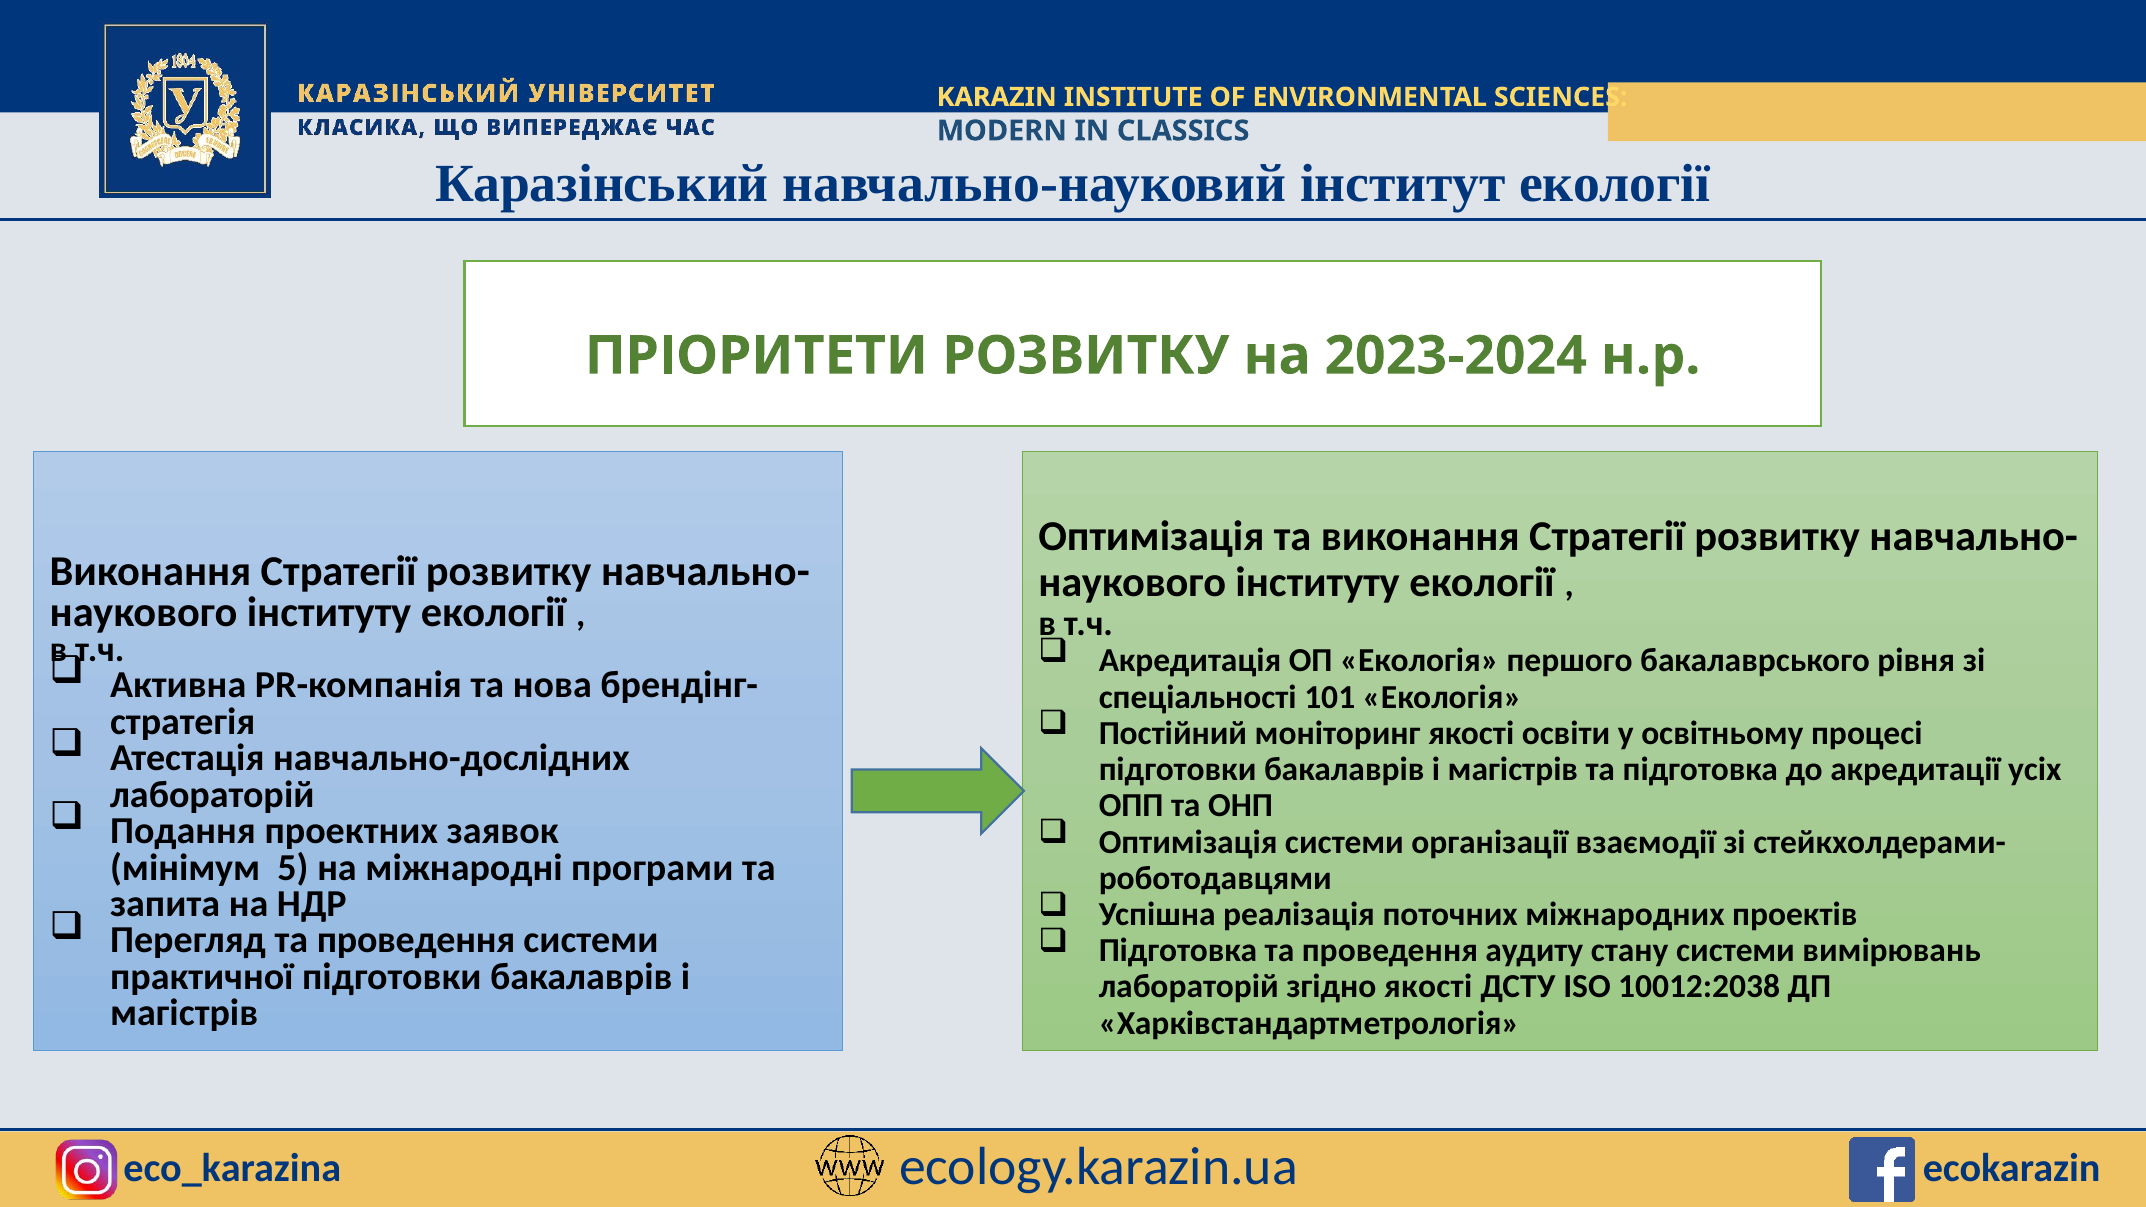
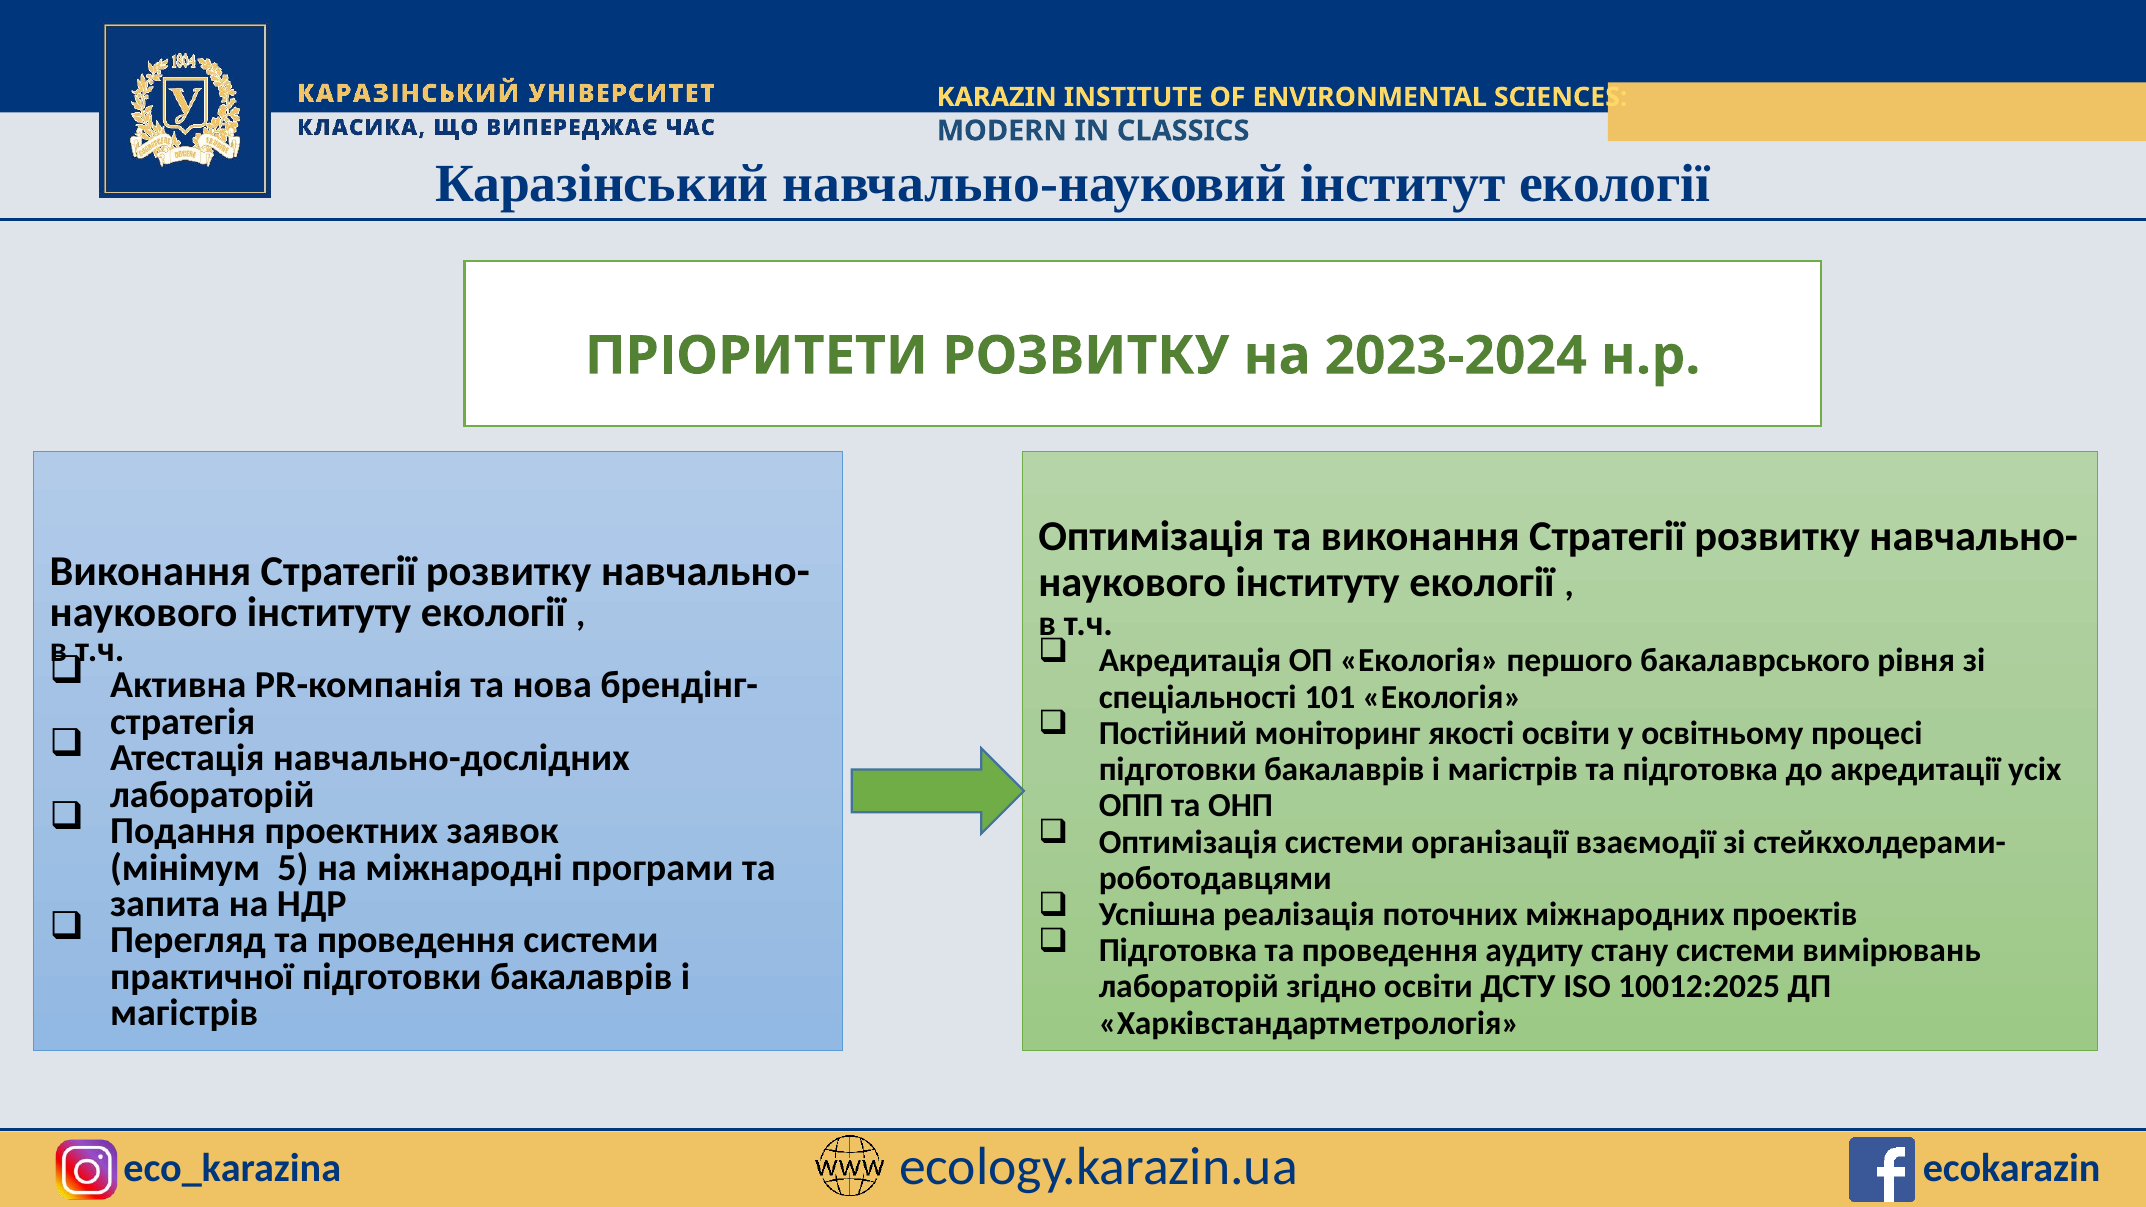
згідно якості: якості -> освіти (1428, 987)
10012:2038: 10012:2038 -> 10012:2025 (1699, 987)
